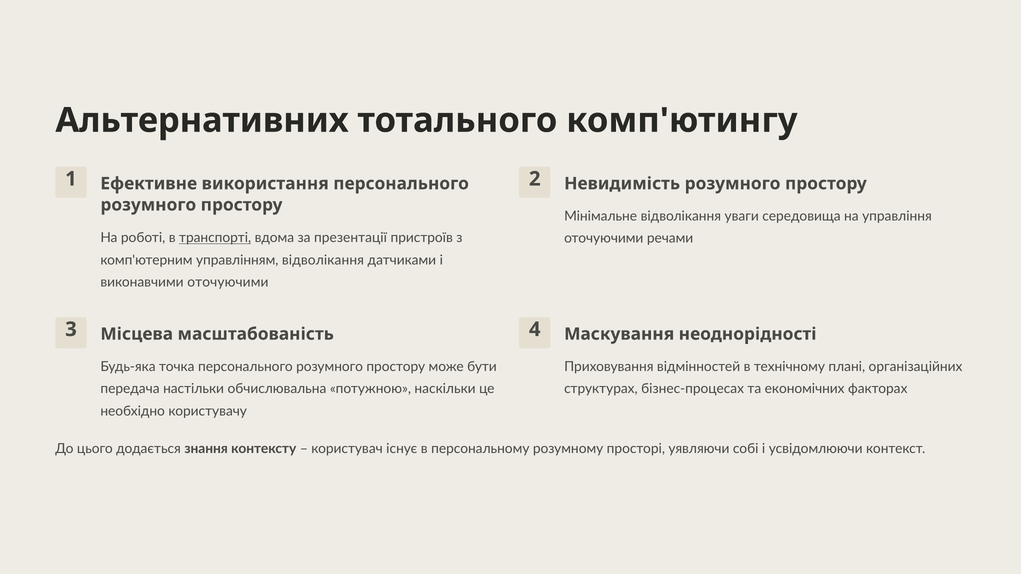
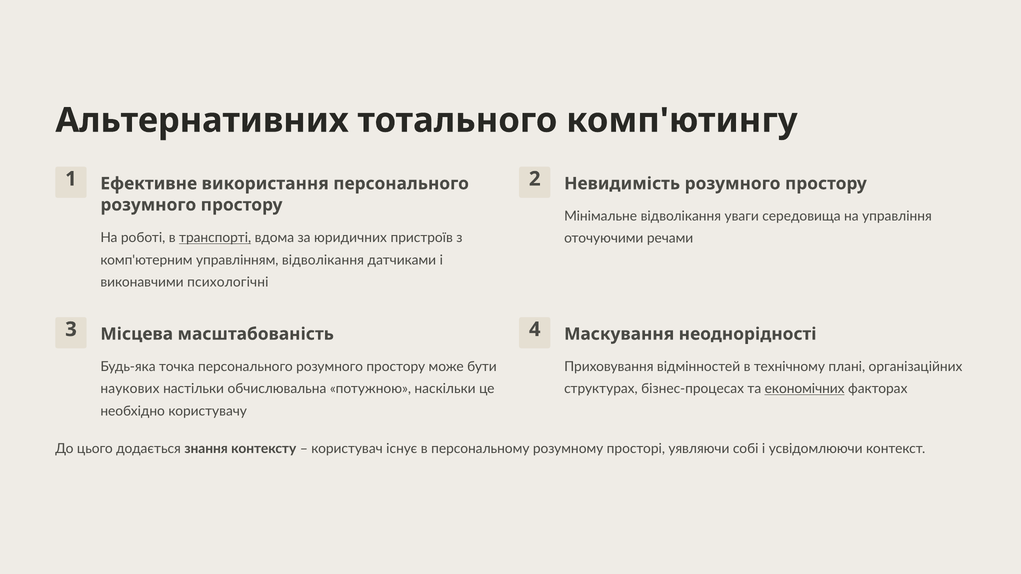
презентації: презентації -> юридичних (351, 238)
виконавчими оточуючими: оточуючими -> психологічні (228, 282)
передача: передача -> наукових (130, 389)
економічних underline: none -> present (805, 389)
